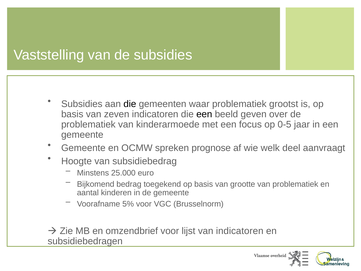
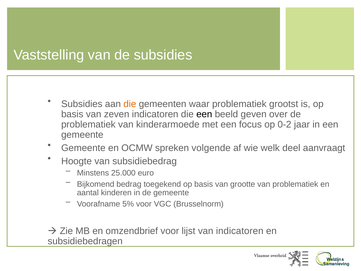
die colour: black -> orange (130, 104)
0-5: 0-5 -> 0-2 (284, 124)
prognose: prognose -> volgende (211, 148)
